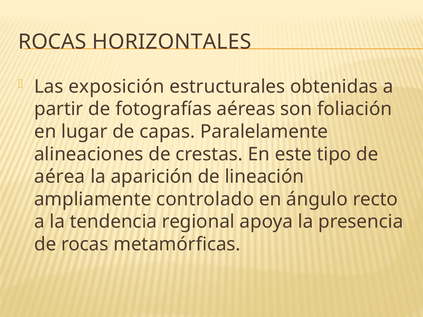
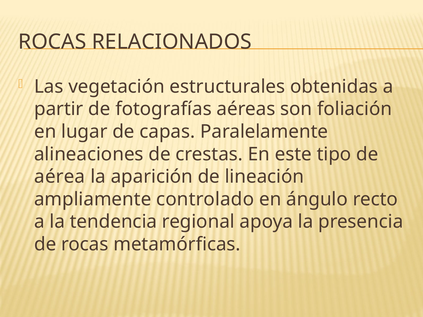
HORIZONTALES: HORIZONTALES -> RELACIONADOS (172, 42)
exposición: exposición -> vegetación (117, 87)
